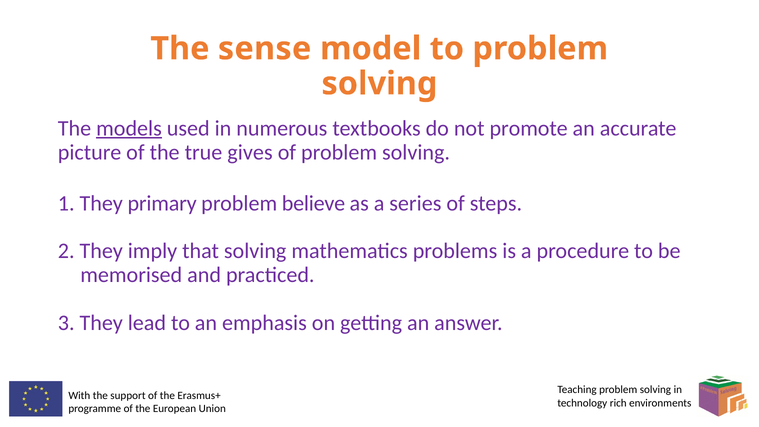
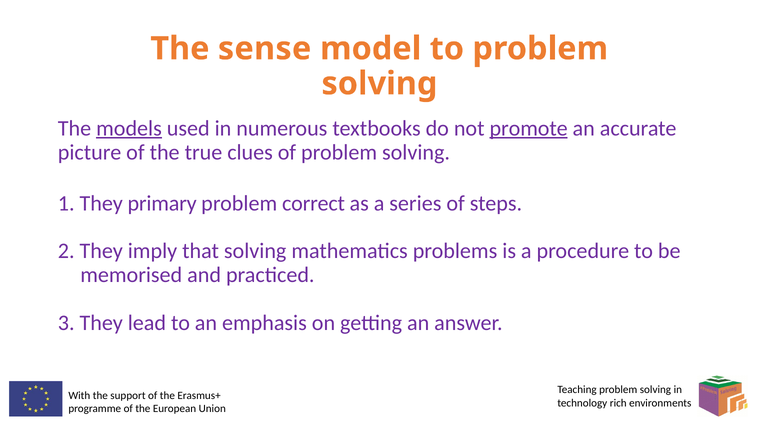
promote underline: none -> present (529, 128)
gives: gives -> clues (250, 152)
believe: believe -> correct (313, 203)
